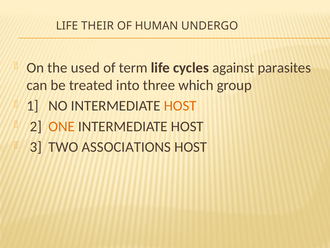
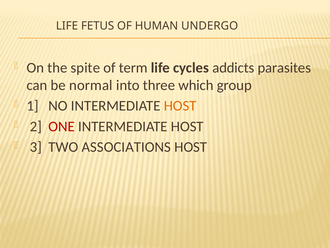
THEIR: THEIR -> FETUS (98, 26)
used: used -> spite (85, 68)
against: against -> addicts (233, 68)
treated: treated -> normal (91, 85)
ONE colour: orange -> red (62, 126)
